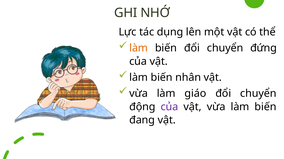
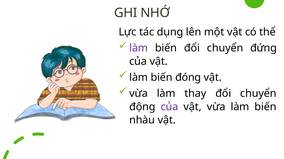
làm colour: orange -> purple (139, 48)
nhân: nhân -> đóng (188, 78)
giáo: giáo -> thay (195, 94)
đang: đang -> nhàu (142, 121)
